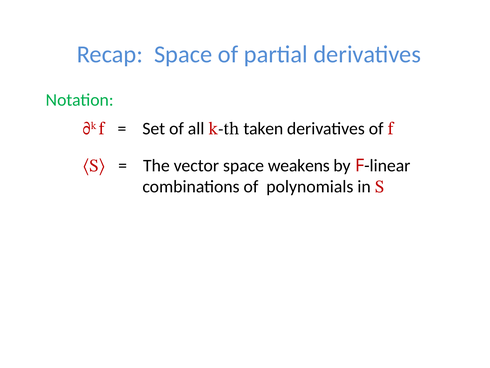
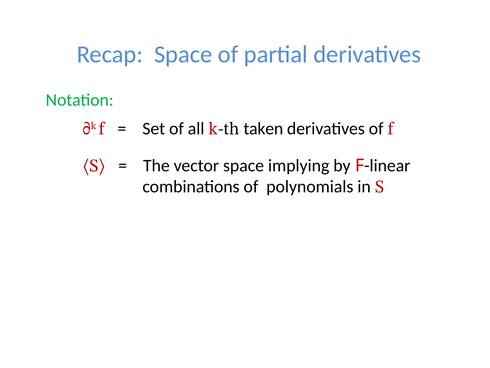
weakens: weakens -> implying (299, 165)
